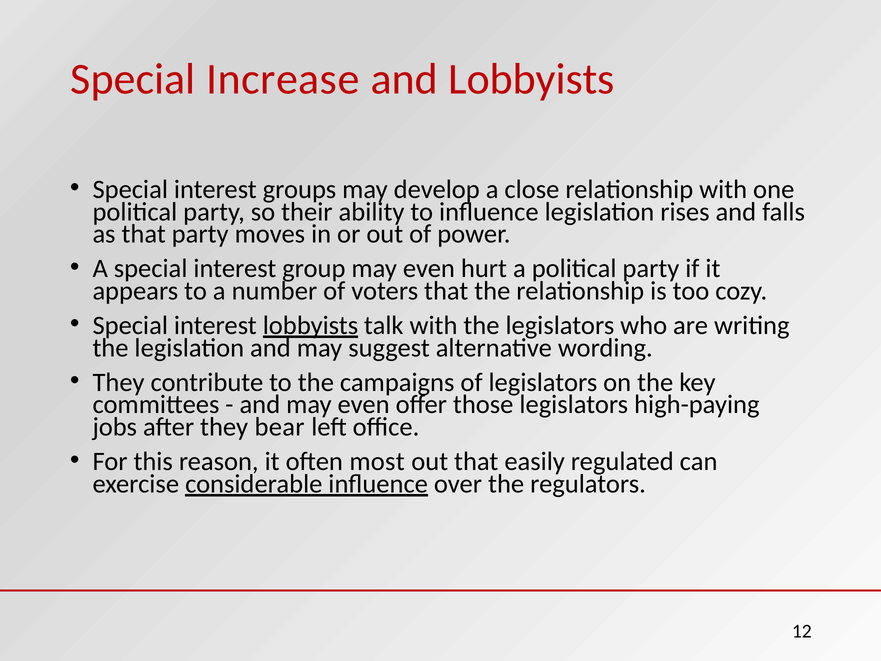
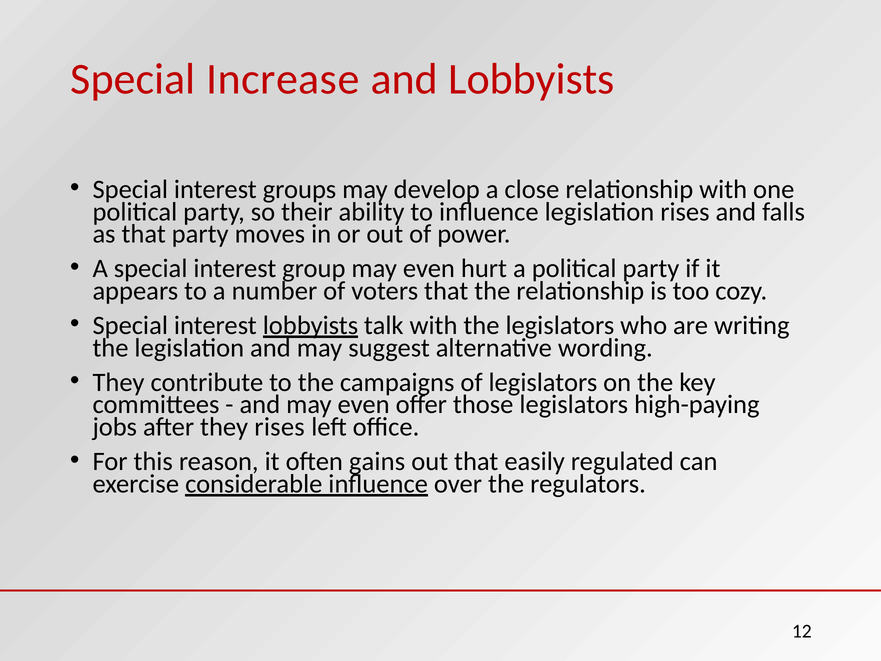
they bear: bear -> rises (280, 427)
most: most -> gains (377, 461)
